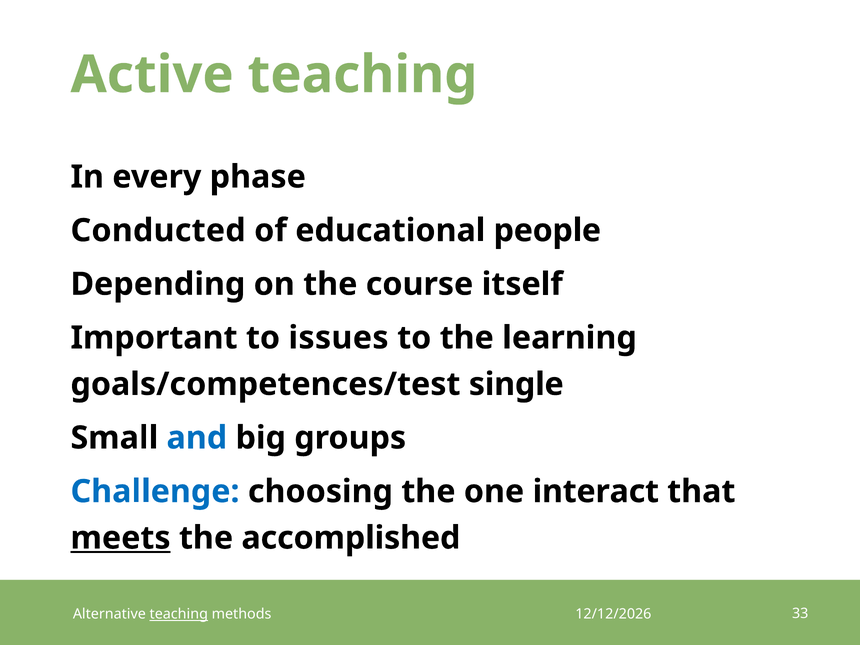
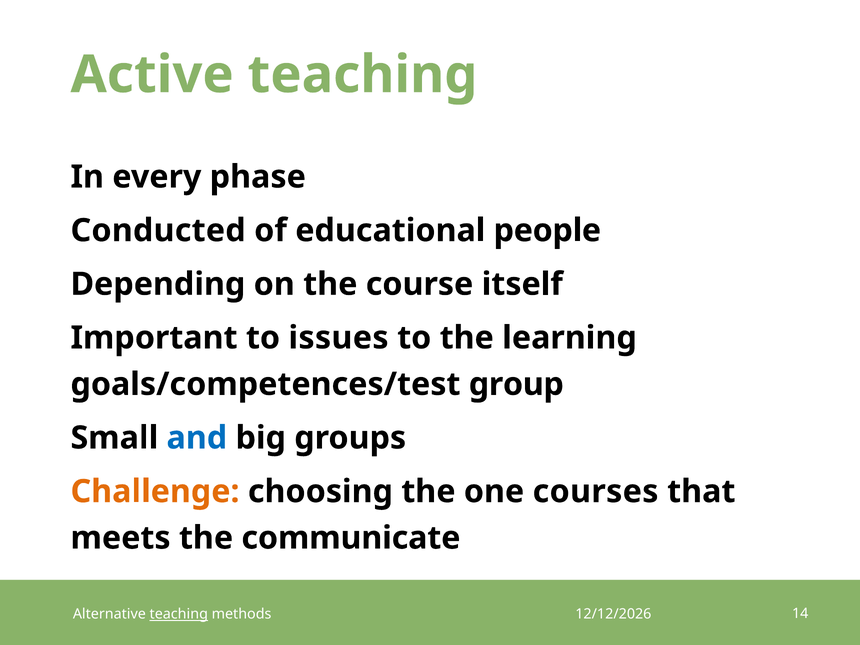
single: single -> group (516, 384)
Challenge colour: blue -> orange (155, 492)
interact: interact -> courses (596, 492)
meets underline: present -> none (121, 538)
accomplished: accomplished -> communicate (351, 538)
33: 33 -> 14 (800, 614)
